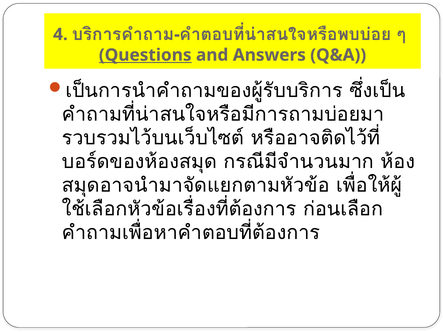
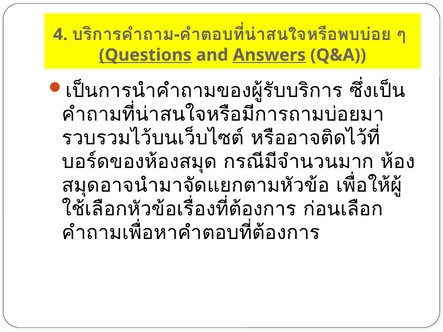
Answers underline: none -> present (269, 55)
